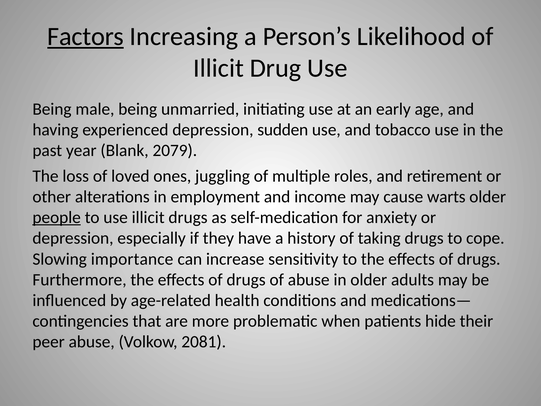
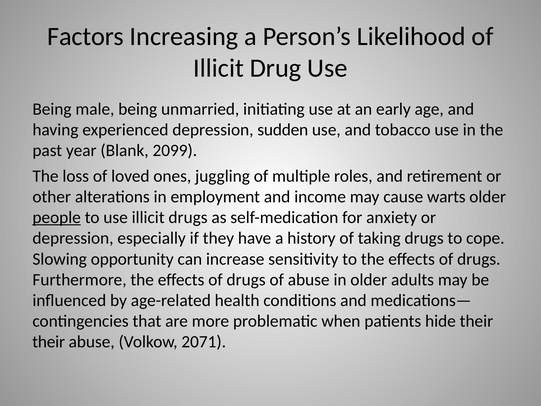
Factors underline: present -> none (86, 37)
2079: 2079 -> 2099 (175, 150)
importance: importance -> opportunity (132, 259)
peer: peer -> their (49, 342)
2081: 2081 -> 2071 (204, 342)
